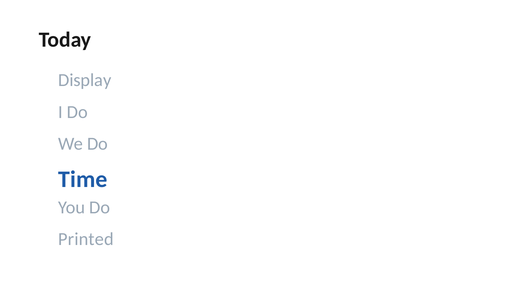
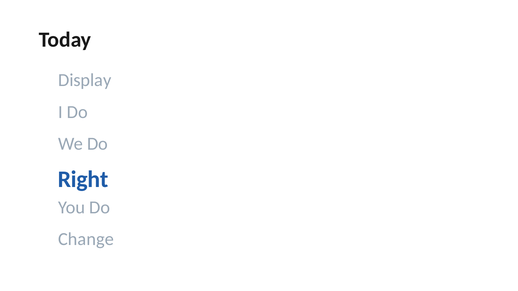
Time: Time -> Right (83, 179)
Printed: Printed -> Change (86, 240)
